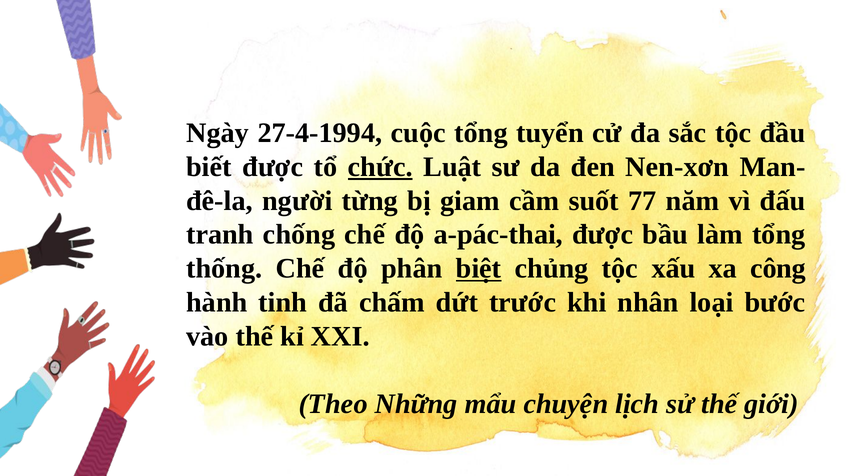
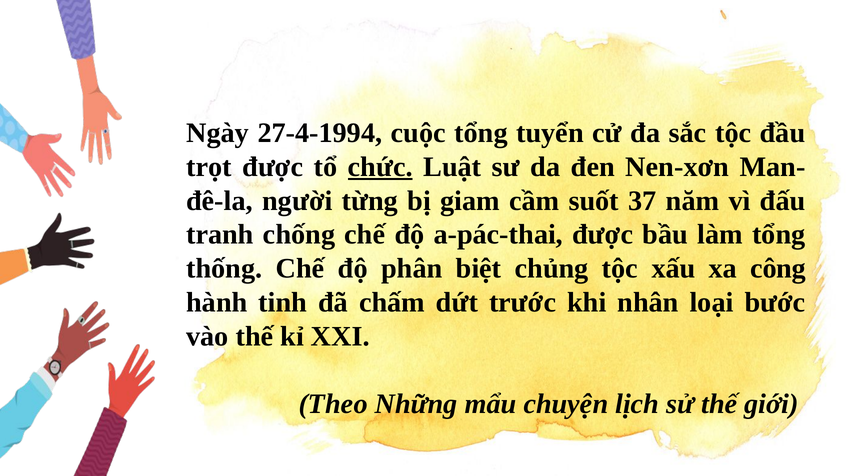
biết: biết -> trọt (209, 167)
77: 77 -> 37 (642, 201)
biệt underline: present -> none (479, 269)
